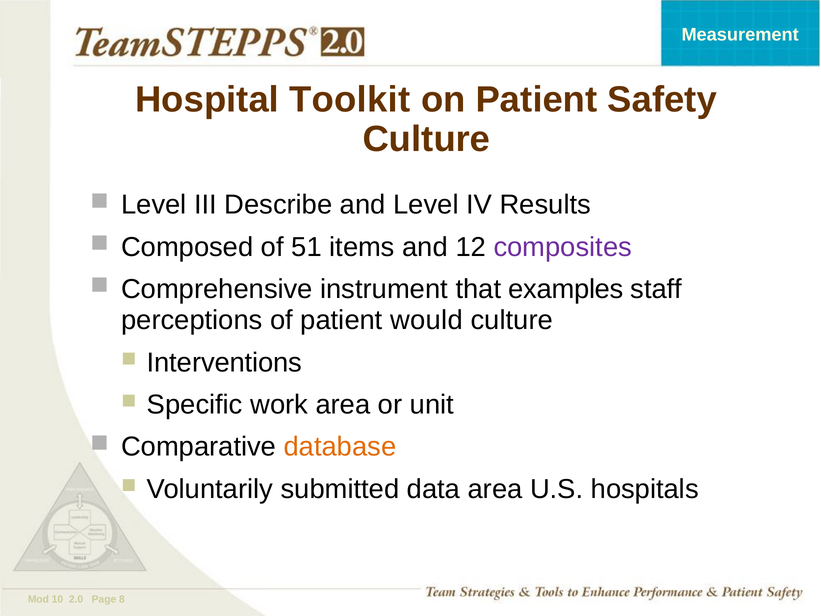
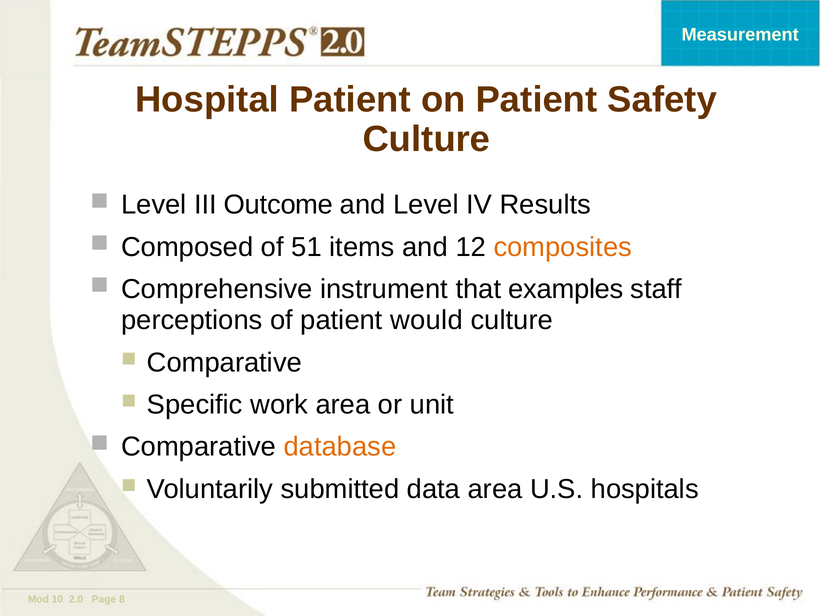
Hospital Toolkit: Toolkit -> Patient (350, 100)
Describe: Describe -> Outcome (279, 205)
composites colour: purple -> orange (563, 247)
Interventions: Interventions -> Comparative (224, 362)
